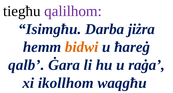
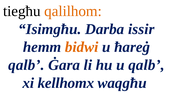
qalilhom colour: purple -> orange (73, 11)
jiżra: jiżra -> issir (141, 29)
u raġa: raġa -> qalb (146, 65)
ikollhom: ikollhom -> kellhomx (66, 83)
